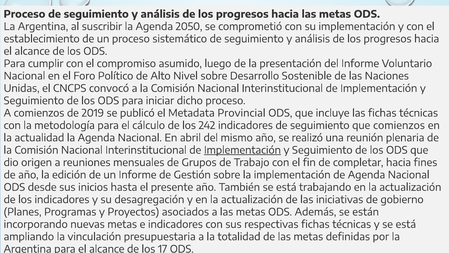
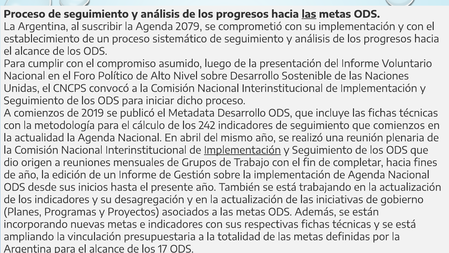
las underline: none -> present (309, 14)
2050: 2050 -> 2079 (189, 27)
Metadata Provincial: Provincial -> Desarrollo (242, 113)
